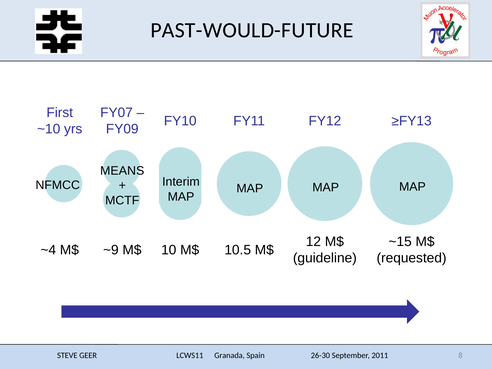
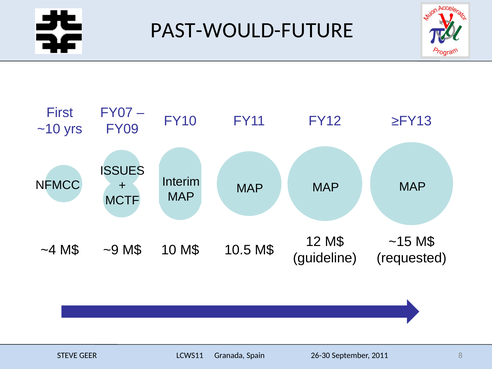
MEANS: MEANS -> ISSUES (122, 171)
